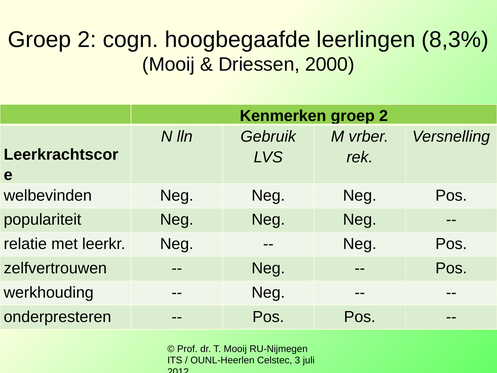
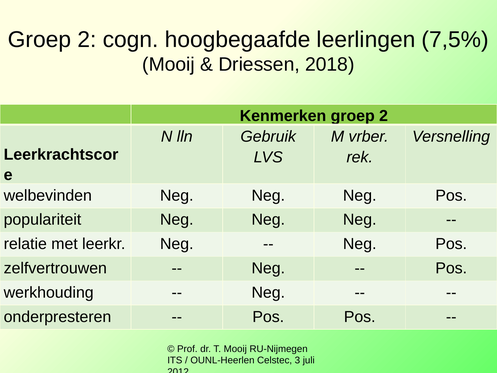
8,3%: 8,3% -> 7,5% (455, 39)
2000: 2000 -> 2018 (330, 65)
